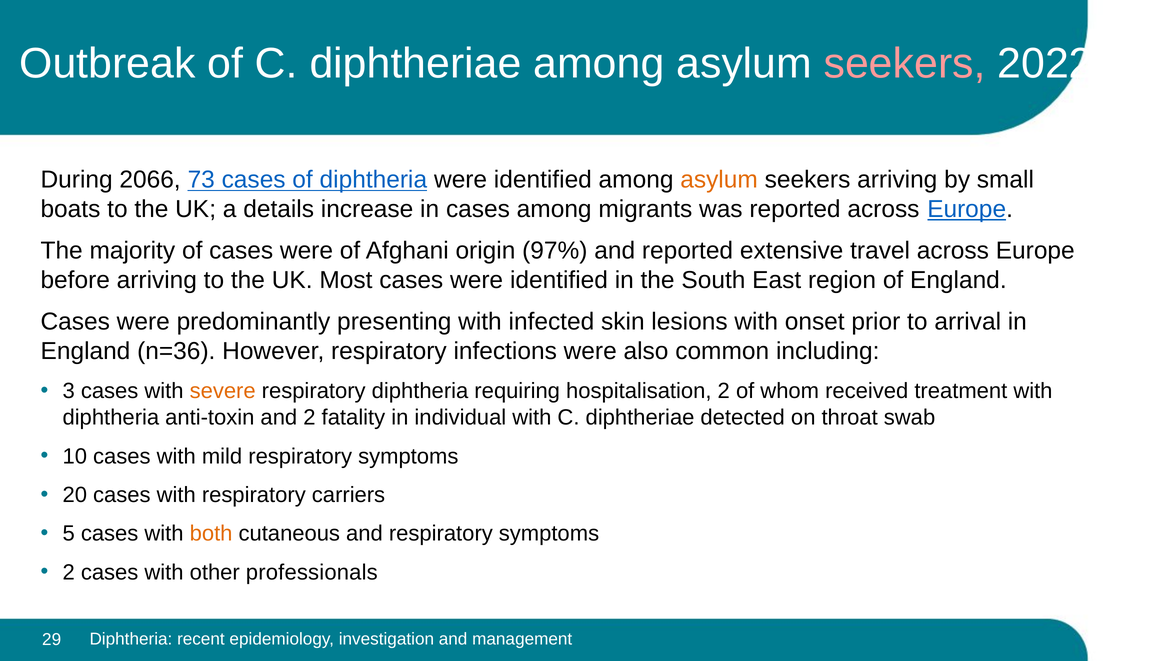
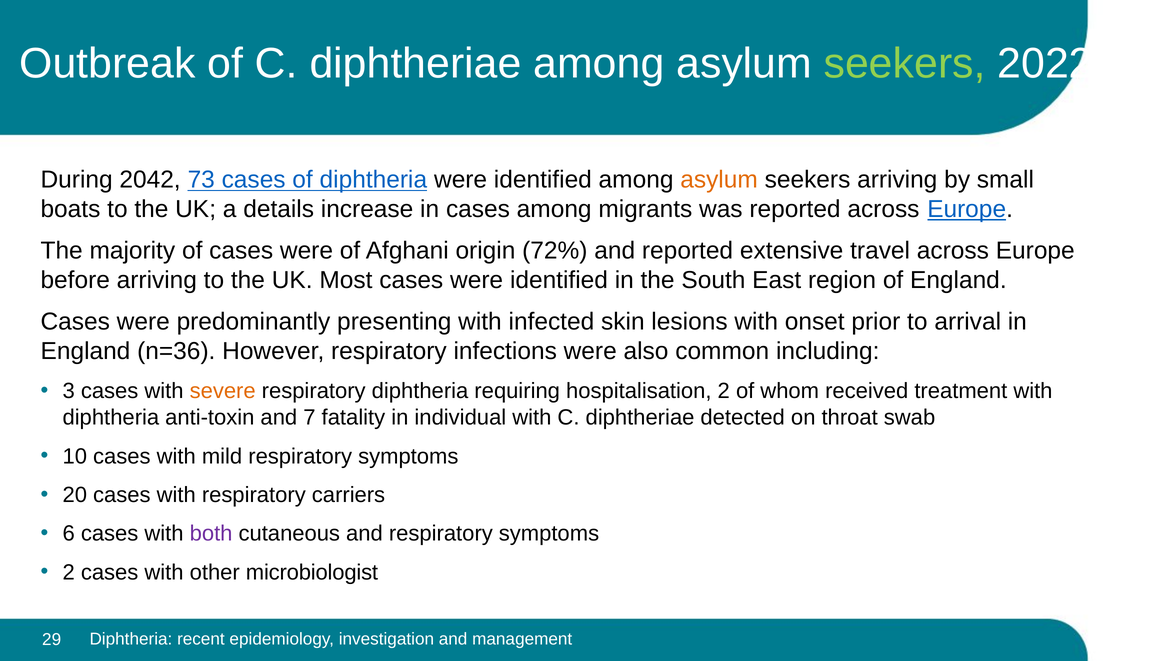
seekers colour: pink -> light green (905, 63)
2066: 2066 -> 2042 (150, 180)
97%: 97% -> 72% (555, 250)
and 2: 2 -> 7 (309, 417)
5: 5 -> 6 (69, 533)
both colour: orange -> purple (211, 533)
professionals: professionals -> microbiologist (312, 572)
